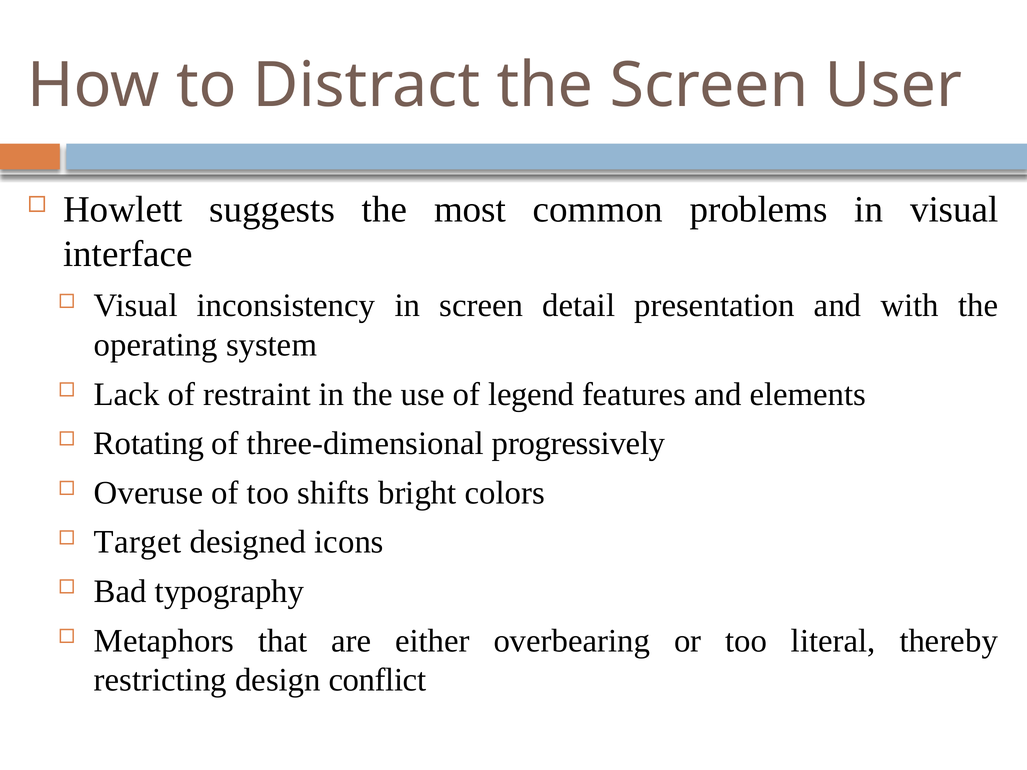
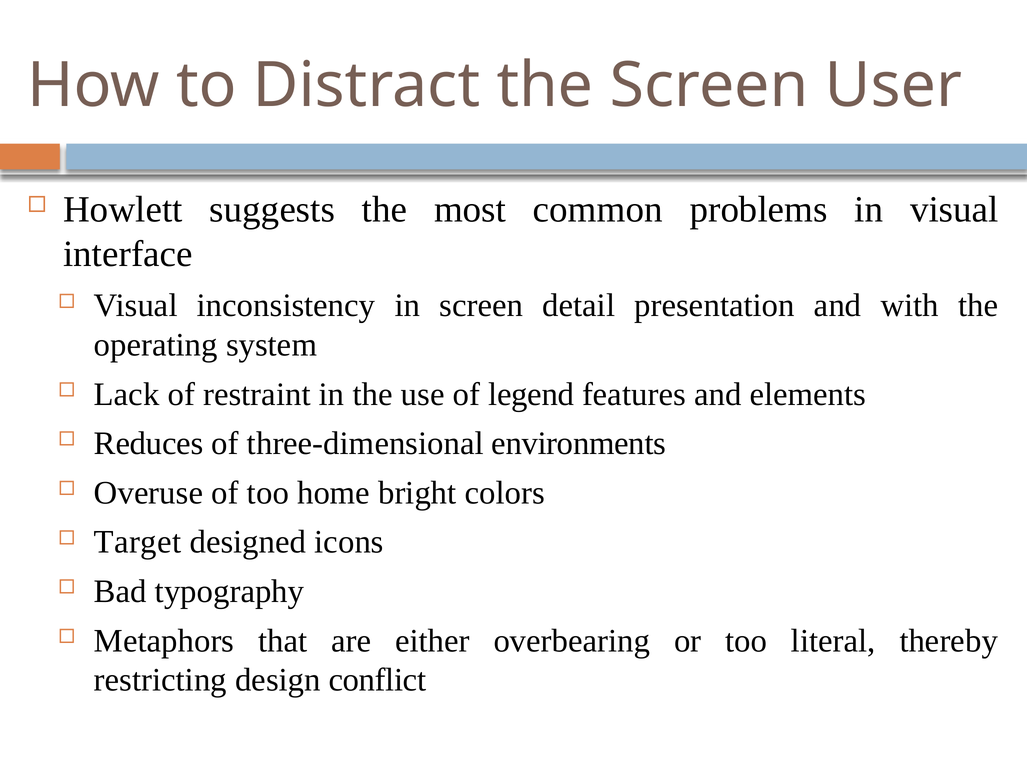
Rotating: Rotating -> Reduces (149, 444)
progressively: progressively -> environments (579, 444)
shifts: shifts -> home (334, 493)
